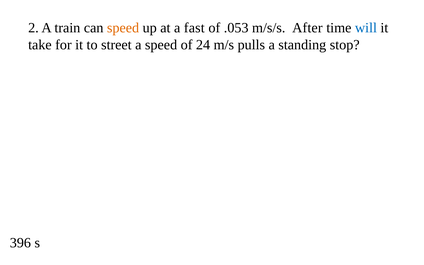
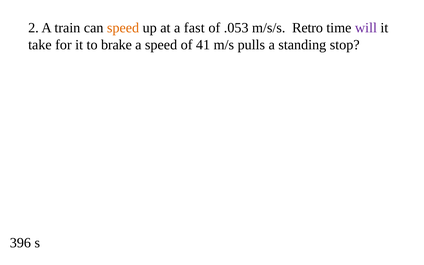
After: After -> Retro (308, 28)
will colour: blue -> purple (366, 28)
street: street -> brake (116, 45)
24: 24 -> 41 (203, 45)
